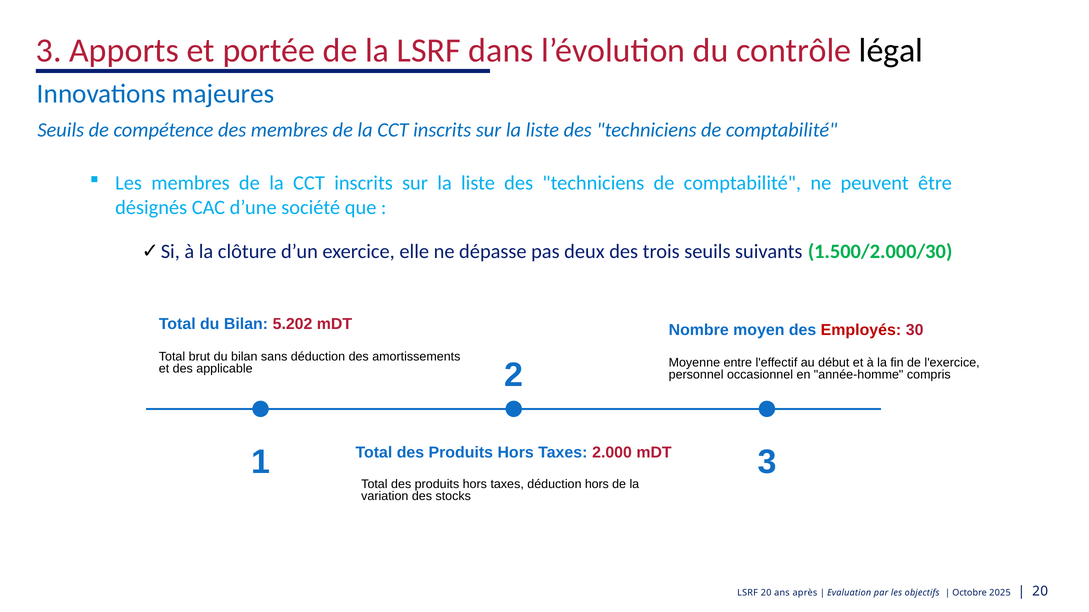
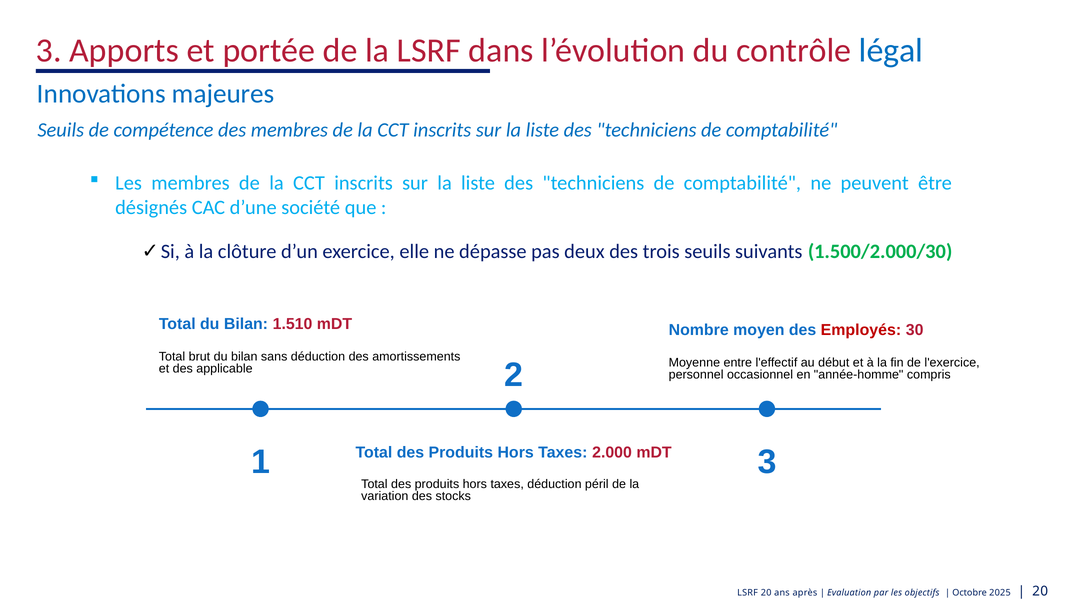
légal colour: black -> blue (891, 51)
5.202: 5.202 -> 1.510 (293, 324)
déduction hors: hors -> péril (597, 485)
